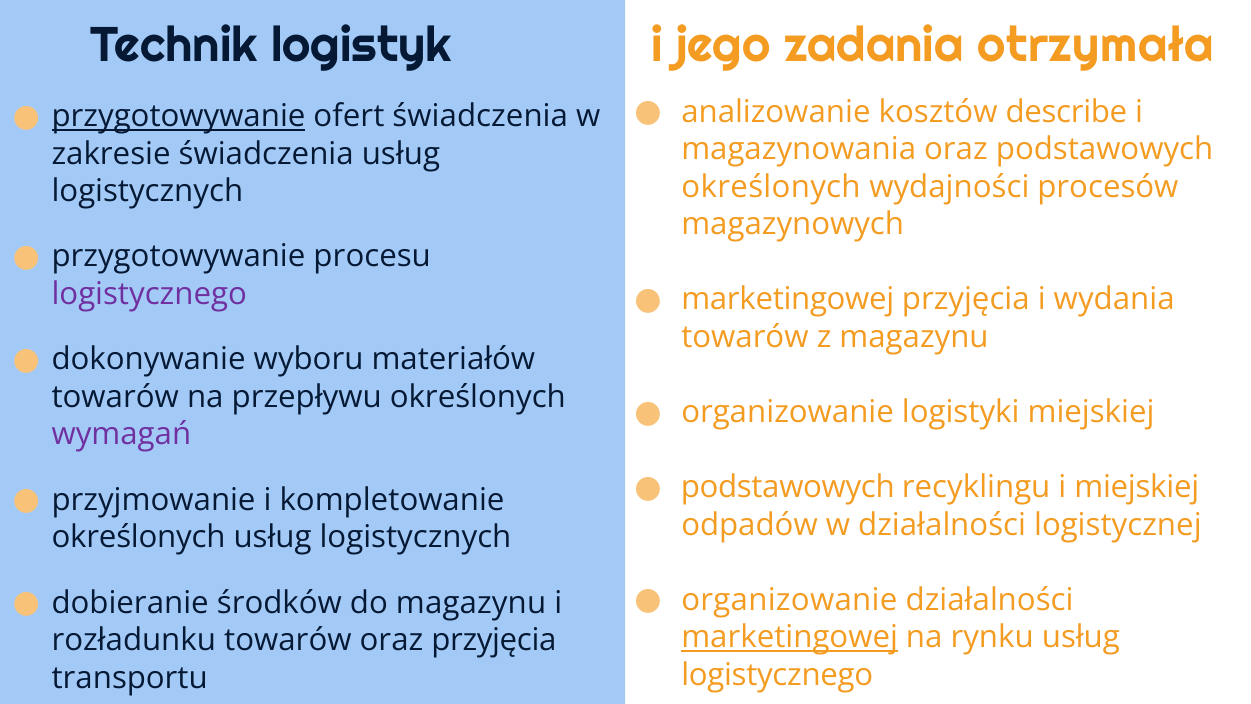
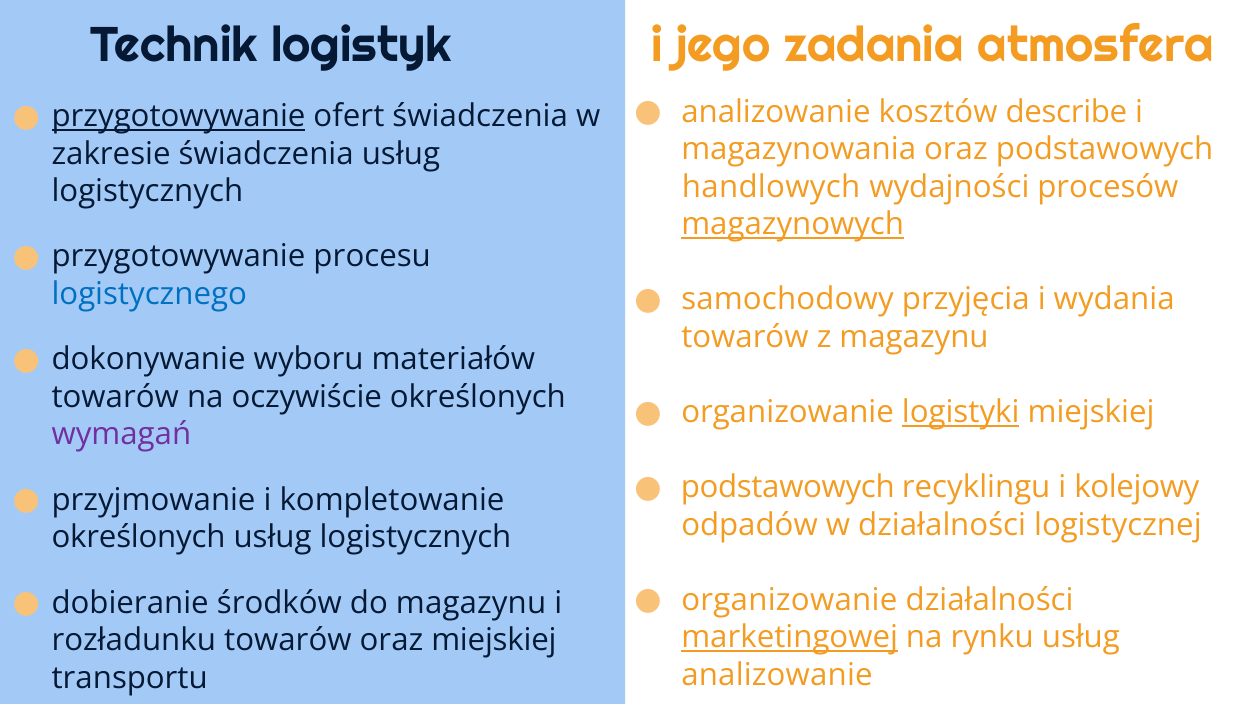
otrzymała: otrzymała -> atmosfera (1096, 45)
określonych: określonych -> handlowych (771, 187)
magazynowych underline: none -> present (793, 224)
logistycznego colour: purple -> blue (149, 294)
marketingowej: marketingowej -> samochodowy (788, 299)
przepływu: przepływu -> oczywiście (307, 397)
logistyki underline: none -> present (961, 412)
i miejskiej: miejskiej -> kolejowy (1137, 487)
oraz przyjęcia: przyjęcia -> miejskiej (494, 640)
logistycznego: logistycznego -> analizowanie (777, 675)
